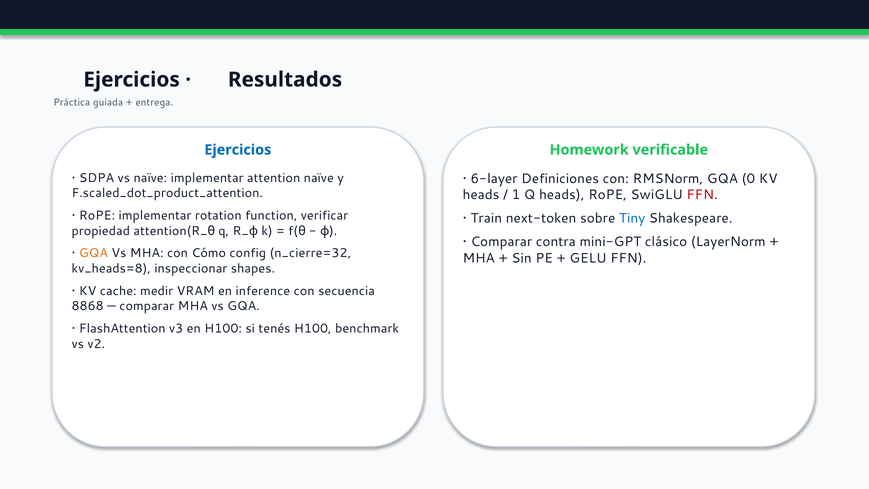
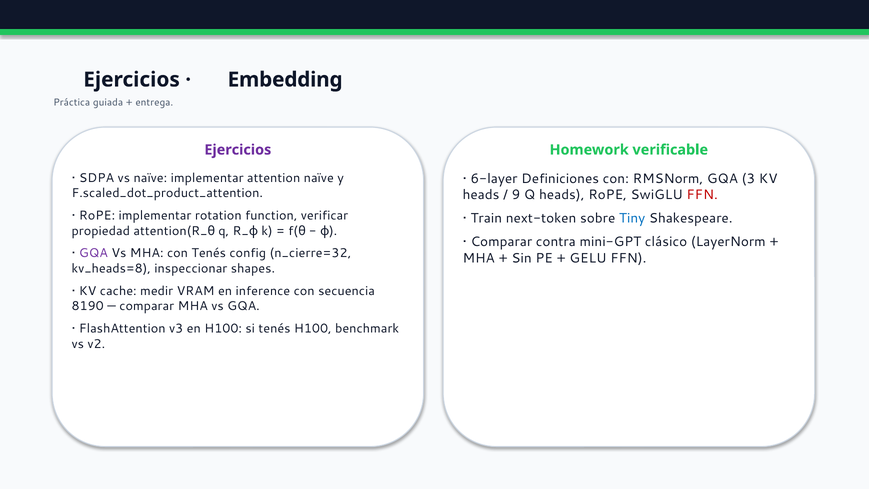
Resultados: Resultados -> Embedding (285, 80)
Ejercicios colour: blue -> purple (238, 150)
0: 0 -> 3 (748, 179)
1: 1 -> 9 (516, 195)
GQA colour: orange -> purple (93, 253)
con Cómo: Cómo -> Tenés (209, 253)
8868: 8868 -> 8190 (88, 306)
